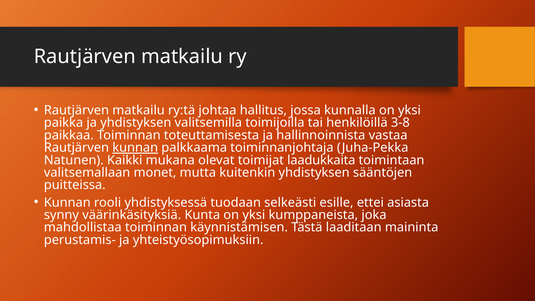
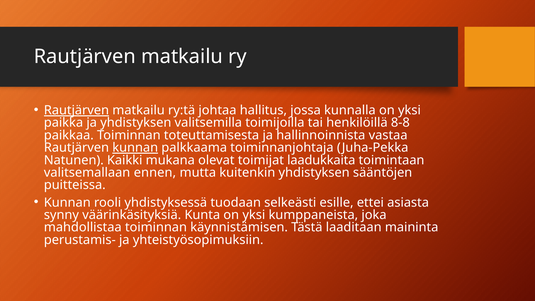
Rautjärven underline: none -> present (76, 110)
3-8: 3-8 -> 8-8 (400, 123)
monet: monet -> ennen (155, 173)
